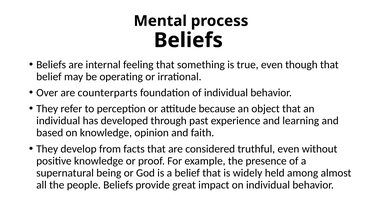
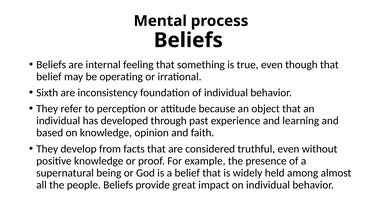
Over: Over -> Sixth (47, 93)
counterparts: counterparts -> inconsistency (108, 93)
